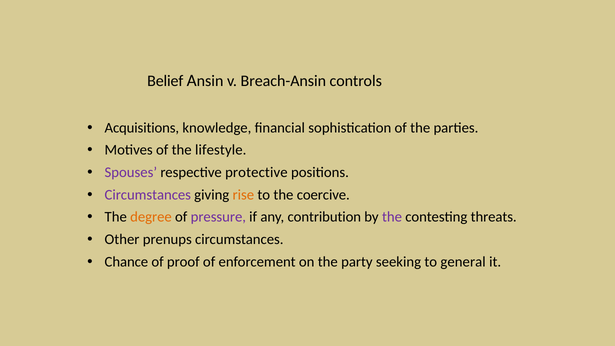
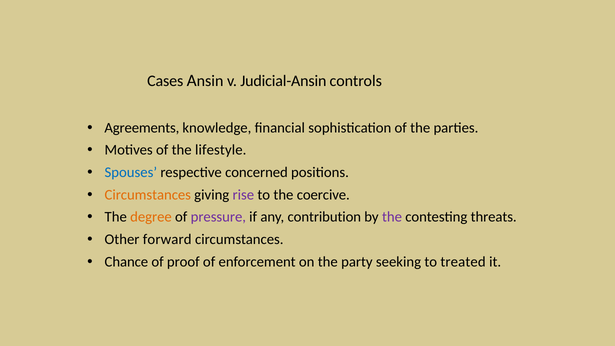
Belief: Belief -> Cases (165, 81)
Breach-Ansin: Breach-Ansin -> Judicial-Ansin (283, 81)
Acquisitions: Acquisitions -> Agreements (142, 128)
Spouses colour: purple -> blue (131, 172)
protective: protective -> concerned (256, 172)
Circumstances colour: purple -> orange (148, 195)
rise colour: orange -> purple (243, 195)
prenups: prenups -> forward (167, 239)
general: general -> treated (463, 262)
